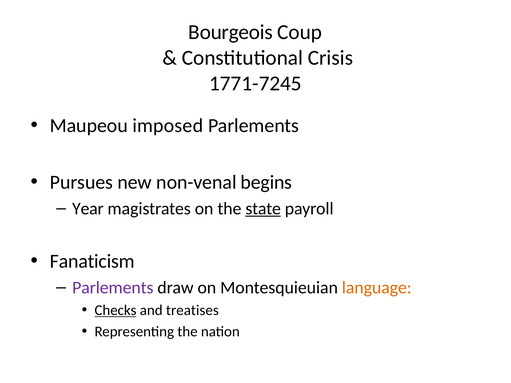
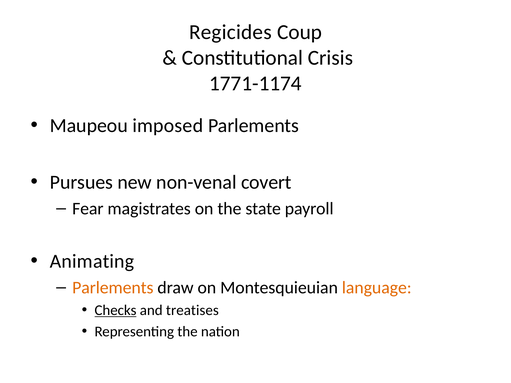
Bourgeois: Bourgeois -> Regicides (230, 32)
1771-7245: 1771-7245 -> 1771-1174 (255, 83)
begins: begins -> covert (266, 182)
Year: Year -> Fear (88, 209)
state underline: present -> none (263, 209)
Fanaticism: Fanaticism -> Animating (92, 261)
Parlements colour: purple -> orange (113, 288)
